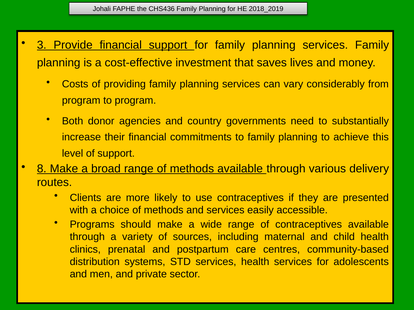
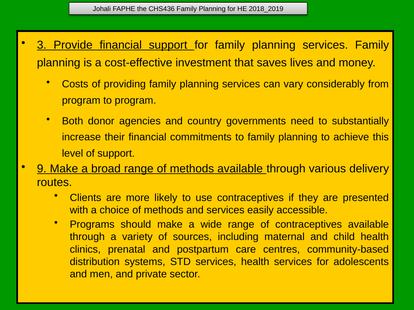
8: 8 -> 9 (42, 169)
